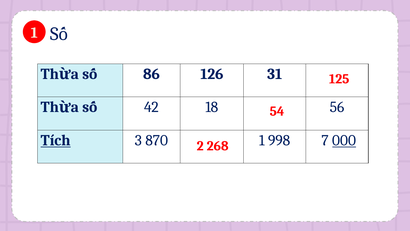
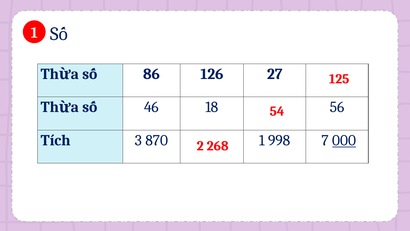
31: 31 -> 27 (275, 74)
42: 42 -> 46 (151, 107)
Tích underline: present -> none (56, 140)
